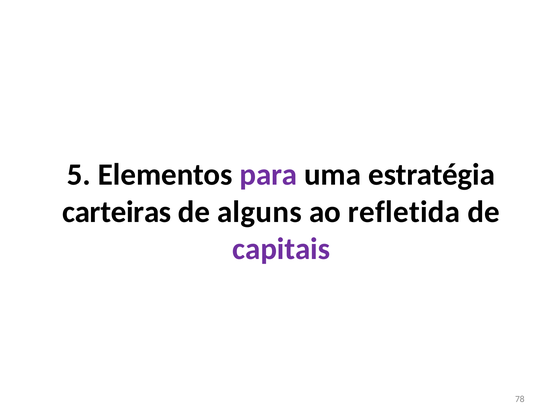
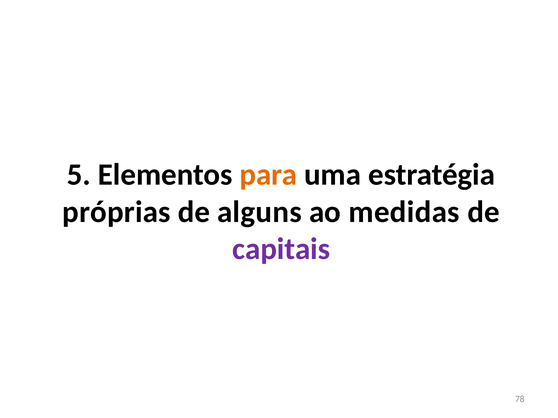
para colour: purple -> orange (268, 175)
carteiras: carteiras -> próprias (116, 212)
refletida: refletida -> medidas (404, 212)
